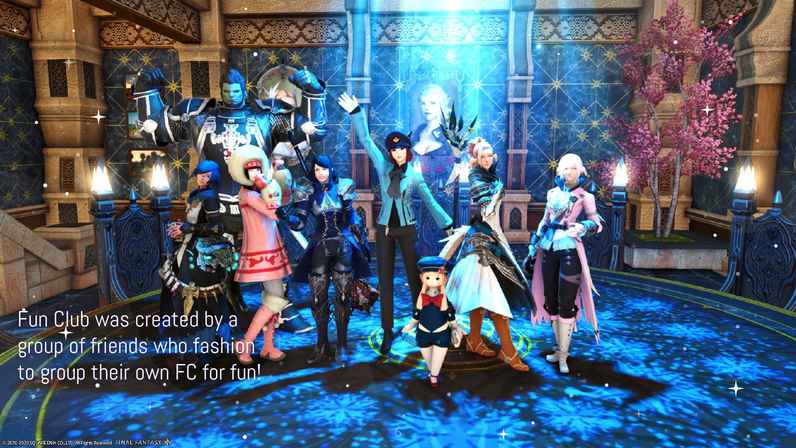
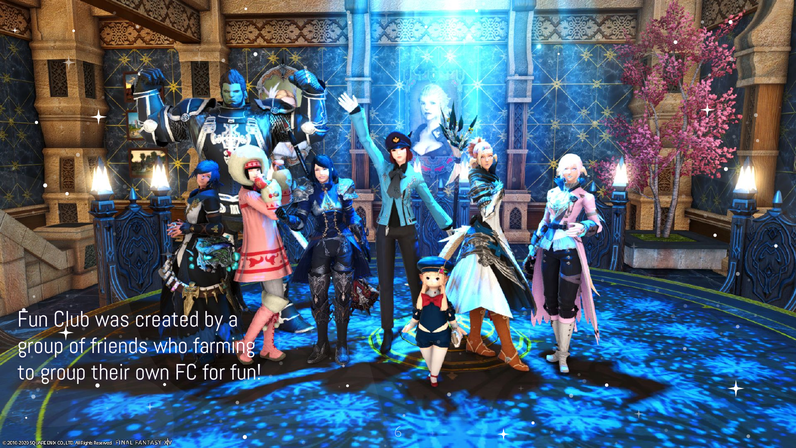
fashion: fashion -> farming (224, 346)
